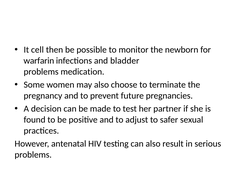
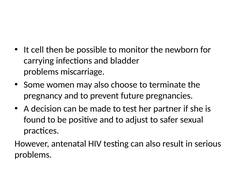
warfarin: warfarin -> carrying (39, 61)
medication: medication -> miscarriage (83, 72)
